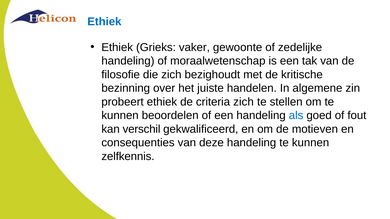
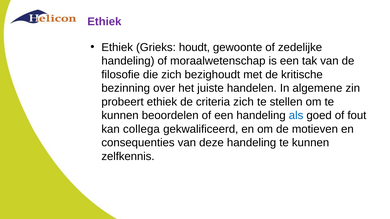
Ethiek colour: blue -> purple (104, 22)
vaker: vaker -> houdt (194, 47)
verschil: verschil -> collega (141, 129)
